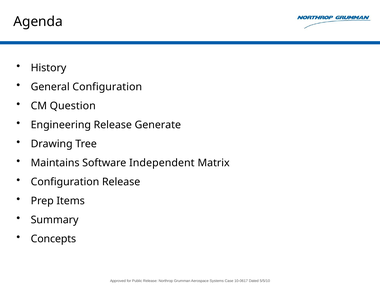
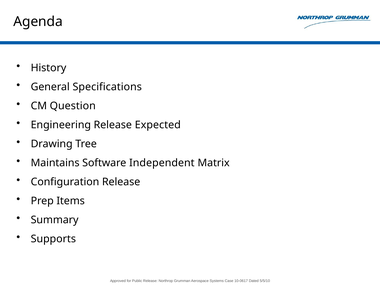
General Configuration: Configuration -> Specifications (107, 87)
Generate: Generate -> Expected (158, 125)
Concepts: Concepts -> Supports (53, 239)
